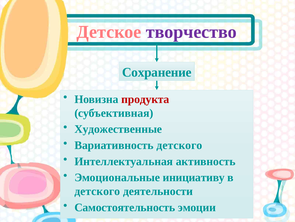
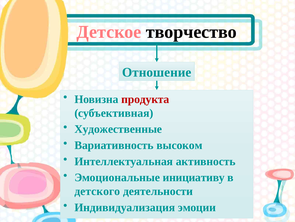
творчество colour: purple -> black (191, 32)
Сохранение: Сохранение -> Отношение (157, 72)
Вариативность детского: детского -> высоком (180, 145)
Самостоятельность: Самостоятельность -> Индивидуализация (125, 207)
